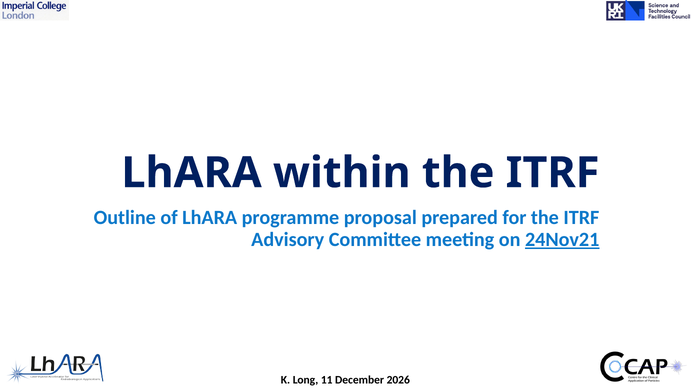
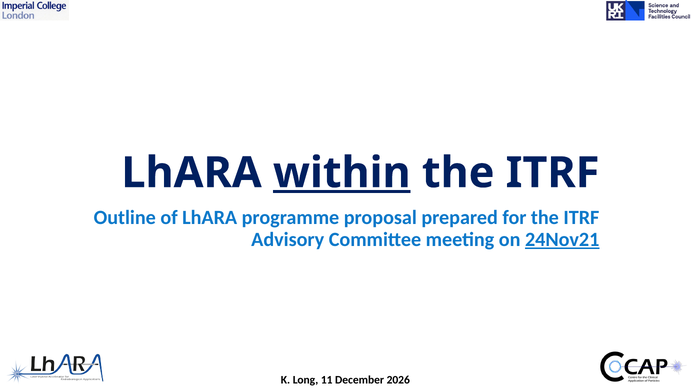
within underline: none -> present (342, 173)
